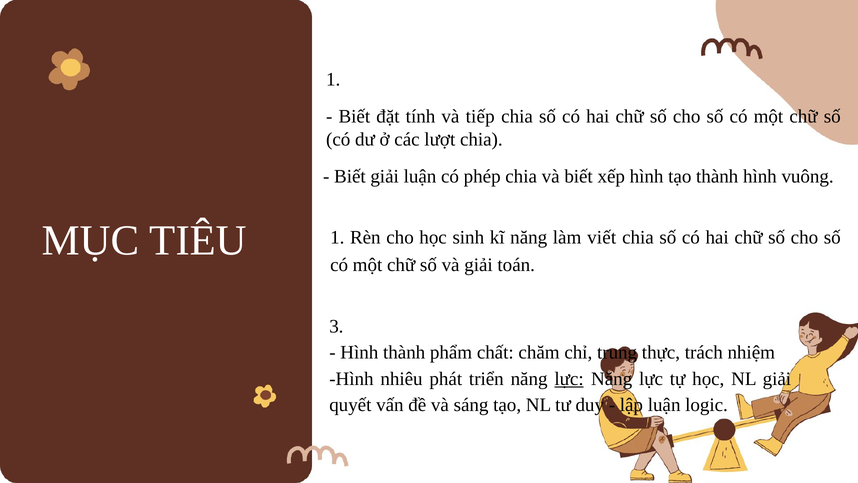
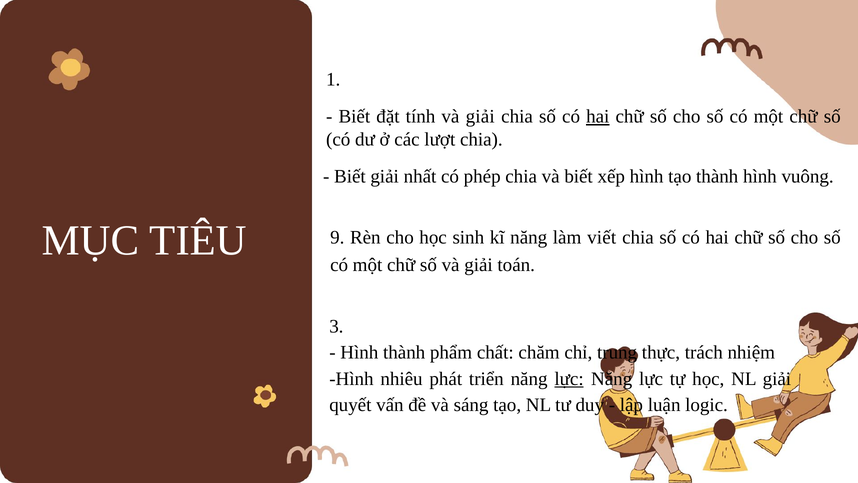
tính và tiếp: tiếp -> giải (480, 117)
hai underline: none -> present (598, 117)
giải luận: luận -> nhất (420, 176)
TIÊU 1: 1 -> 9 (337, 237)
